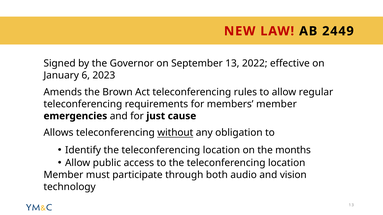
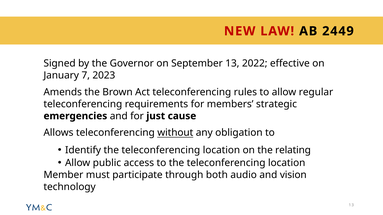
6: 6 -> 7 (86, 76)
members member: member -> strategic (277, 104)
months: months -> relating (293, 150)
